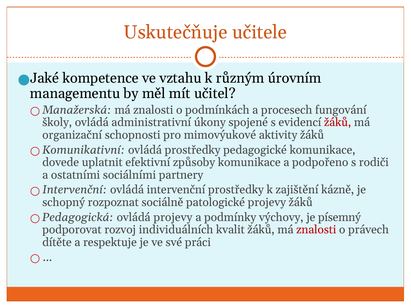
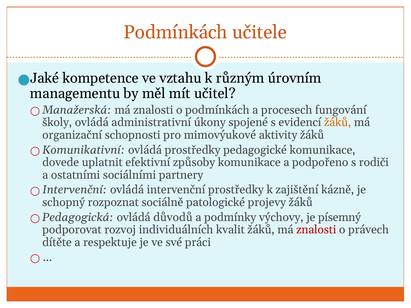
Uskutečňuje: Uskutečňuje -> Podmínkách (176, 32)
žáků colour: red -> orange (338, 123)
ovládá projevy: projevy -> důvodů (173, 217)
